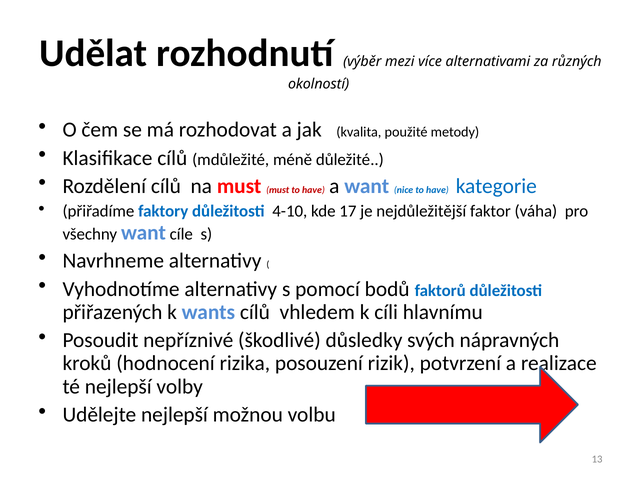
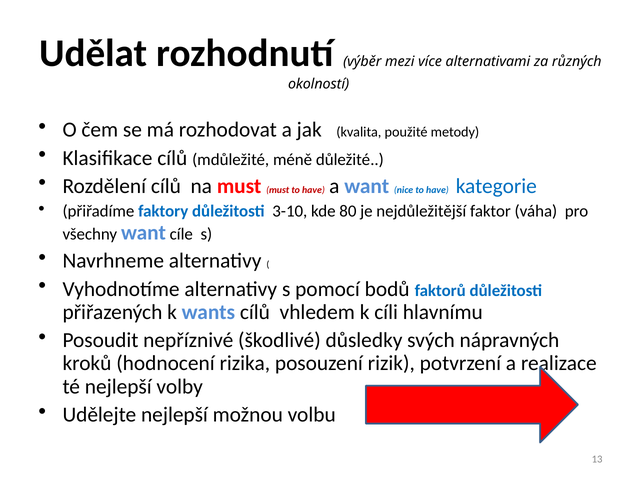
4-10: 4-10 -> 3-10 (290, 211)
17: 17 -> 80 (348, 211)
